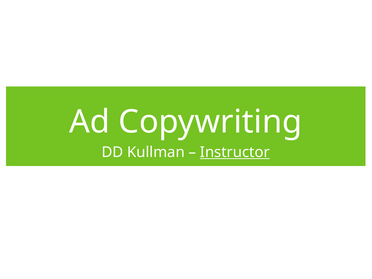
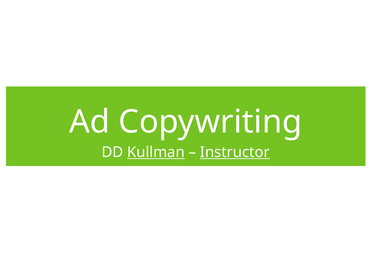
Kullman underline: none -> present (156, 152)
